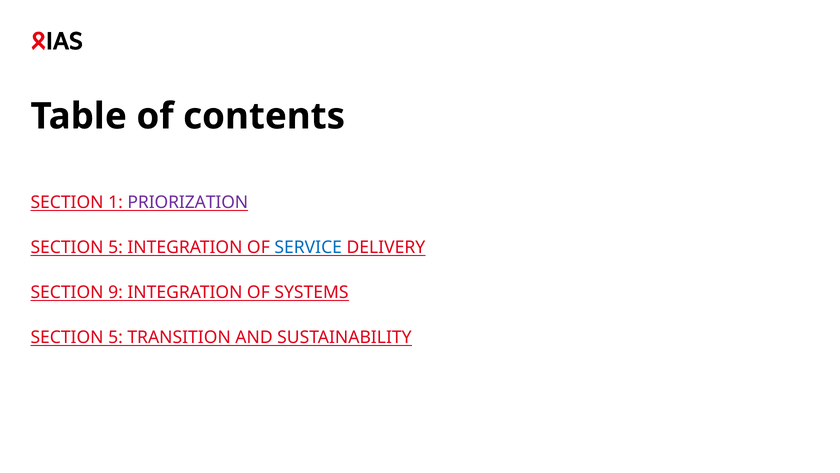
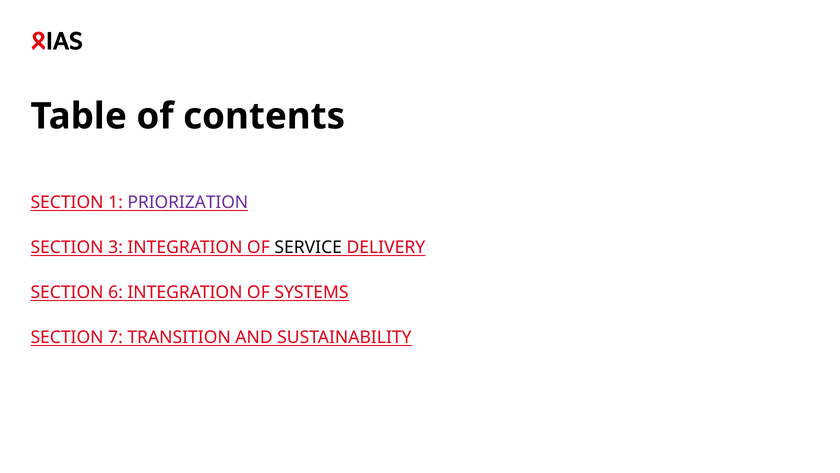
5: 5 -> 3 (116, 247)
SERVICE colour: blue -> black (308, 247)
9: 9 -> 6 (116, 292)
5: 5 -> 7 (116, 337)
